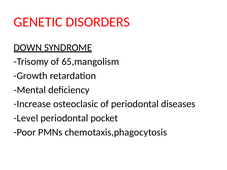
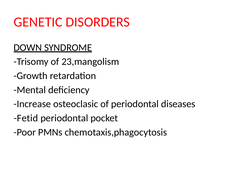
65,mangolism: 65,mangolism -> 23,mangolism (90, 62)
Level: Level -> Fetid (26, 118)
